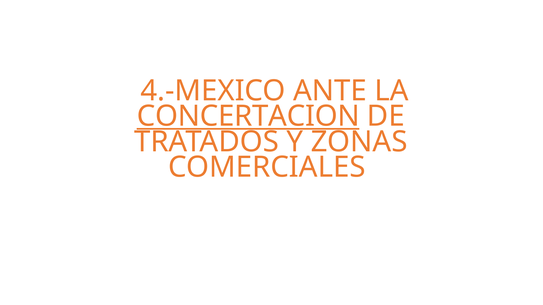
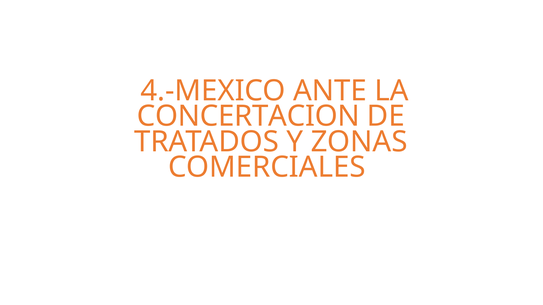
CONCERTACION underline: present -> none (248, 116)
